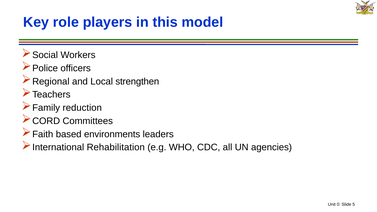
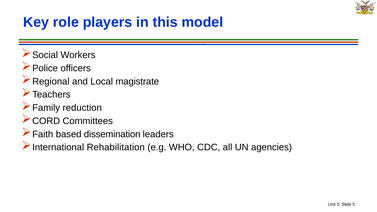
strengthen: strengthen -> magistrate (137, 81)
environments: environments -> dissemination (112, 134)
